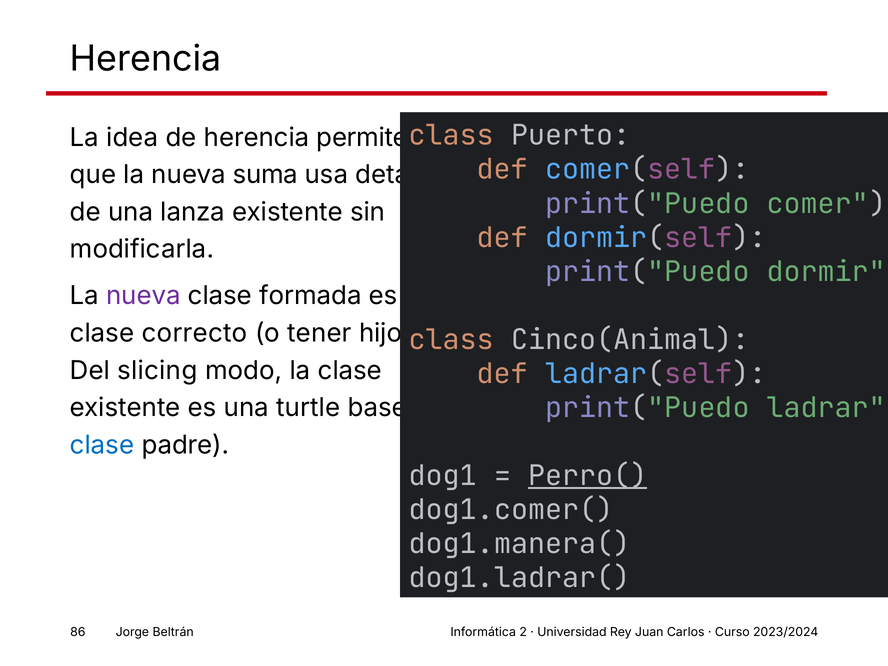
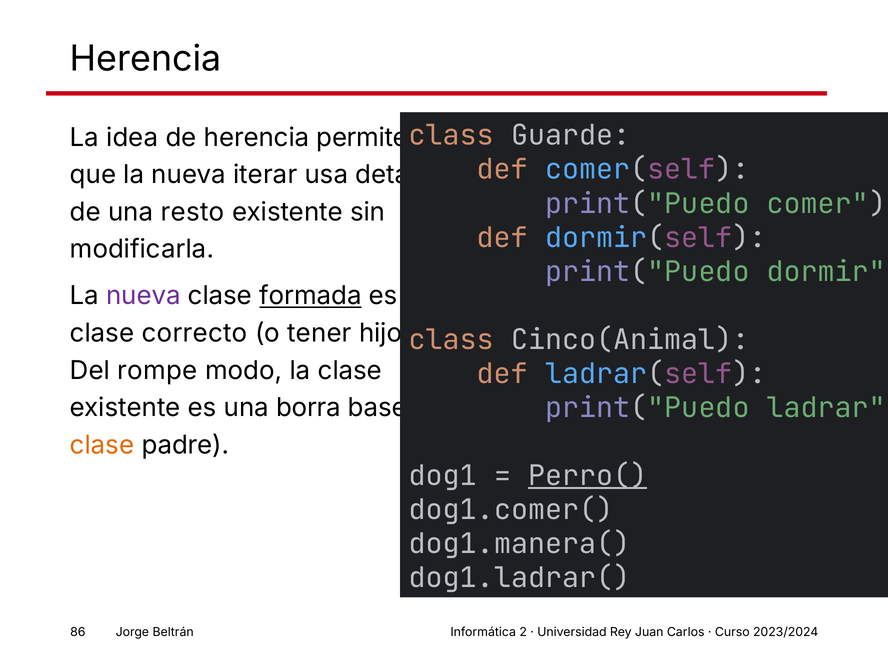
Puerto: Puerto -> Guarde (571, 136)
suma: suma -> iterar (265, 175)
lanza: lanza -> resto (193, 212)
formada underline: none -> present (311, 296)
slicing: slicing -> rompe (157, 370)
turtle: turtle -> borra (308, 408)
clase colour: blue -> orange (102, 445)
